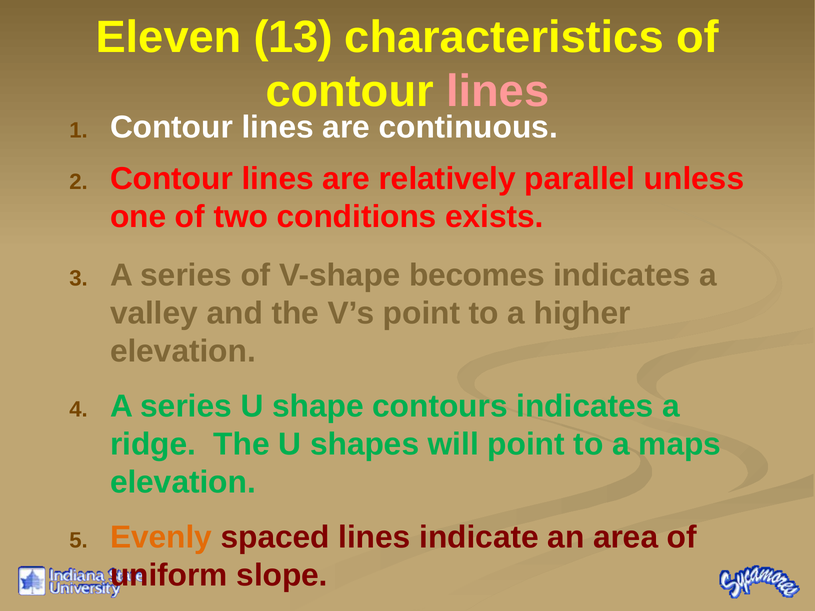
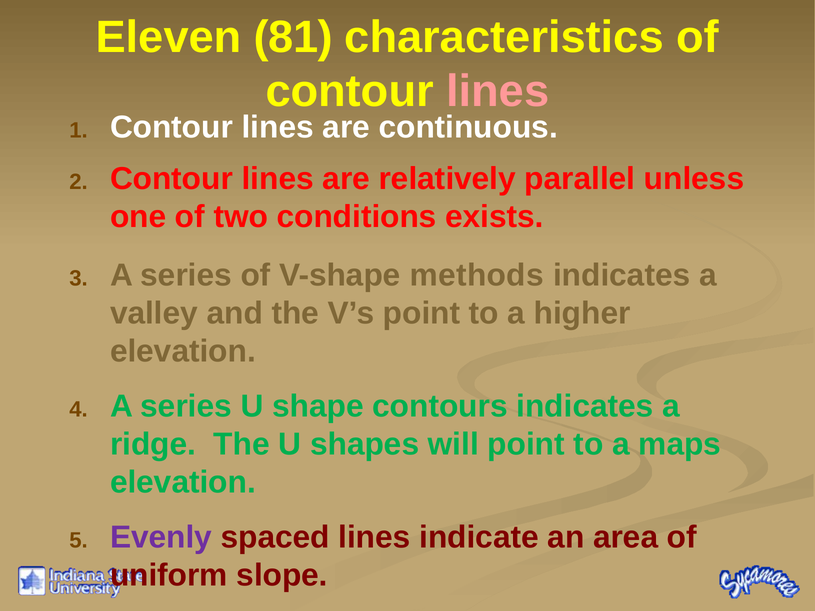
13: 13 -> 81 (293, 37)
becomes: becomes -> methods (477, 275)
Evenly colour: orange -> purple (161, 538)
